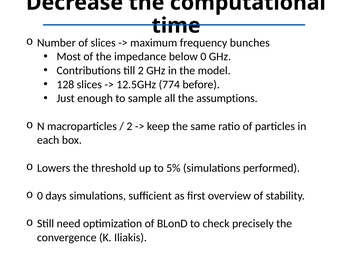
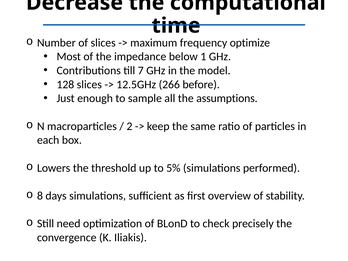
bunches: bunches -> optimize (250, 43)
below 0: 0 -> 1 (203, 57)
till 2: 2 -> 7 (141, 71)
774: 774 -> 266 (169, 84)
0: 0 -> 8 (40, 196)
